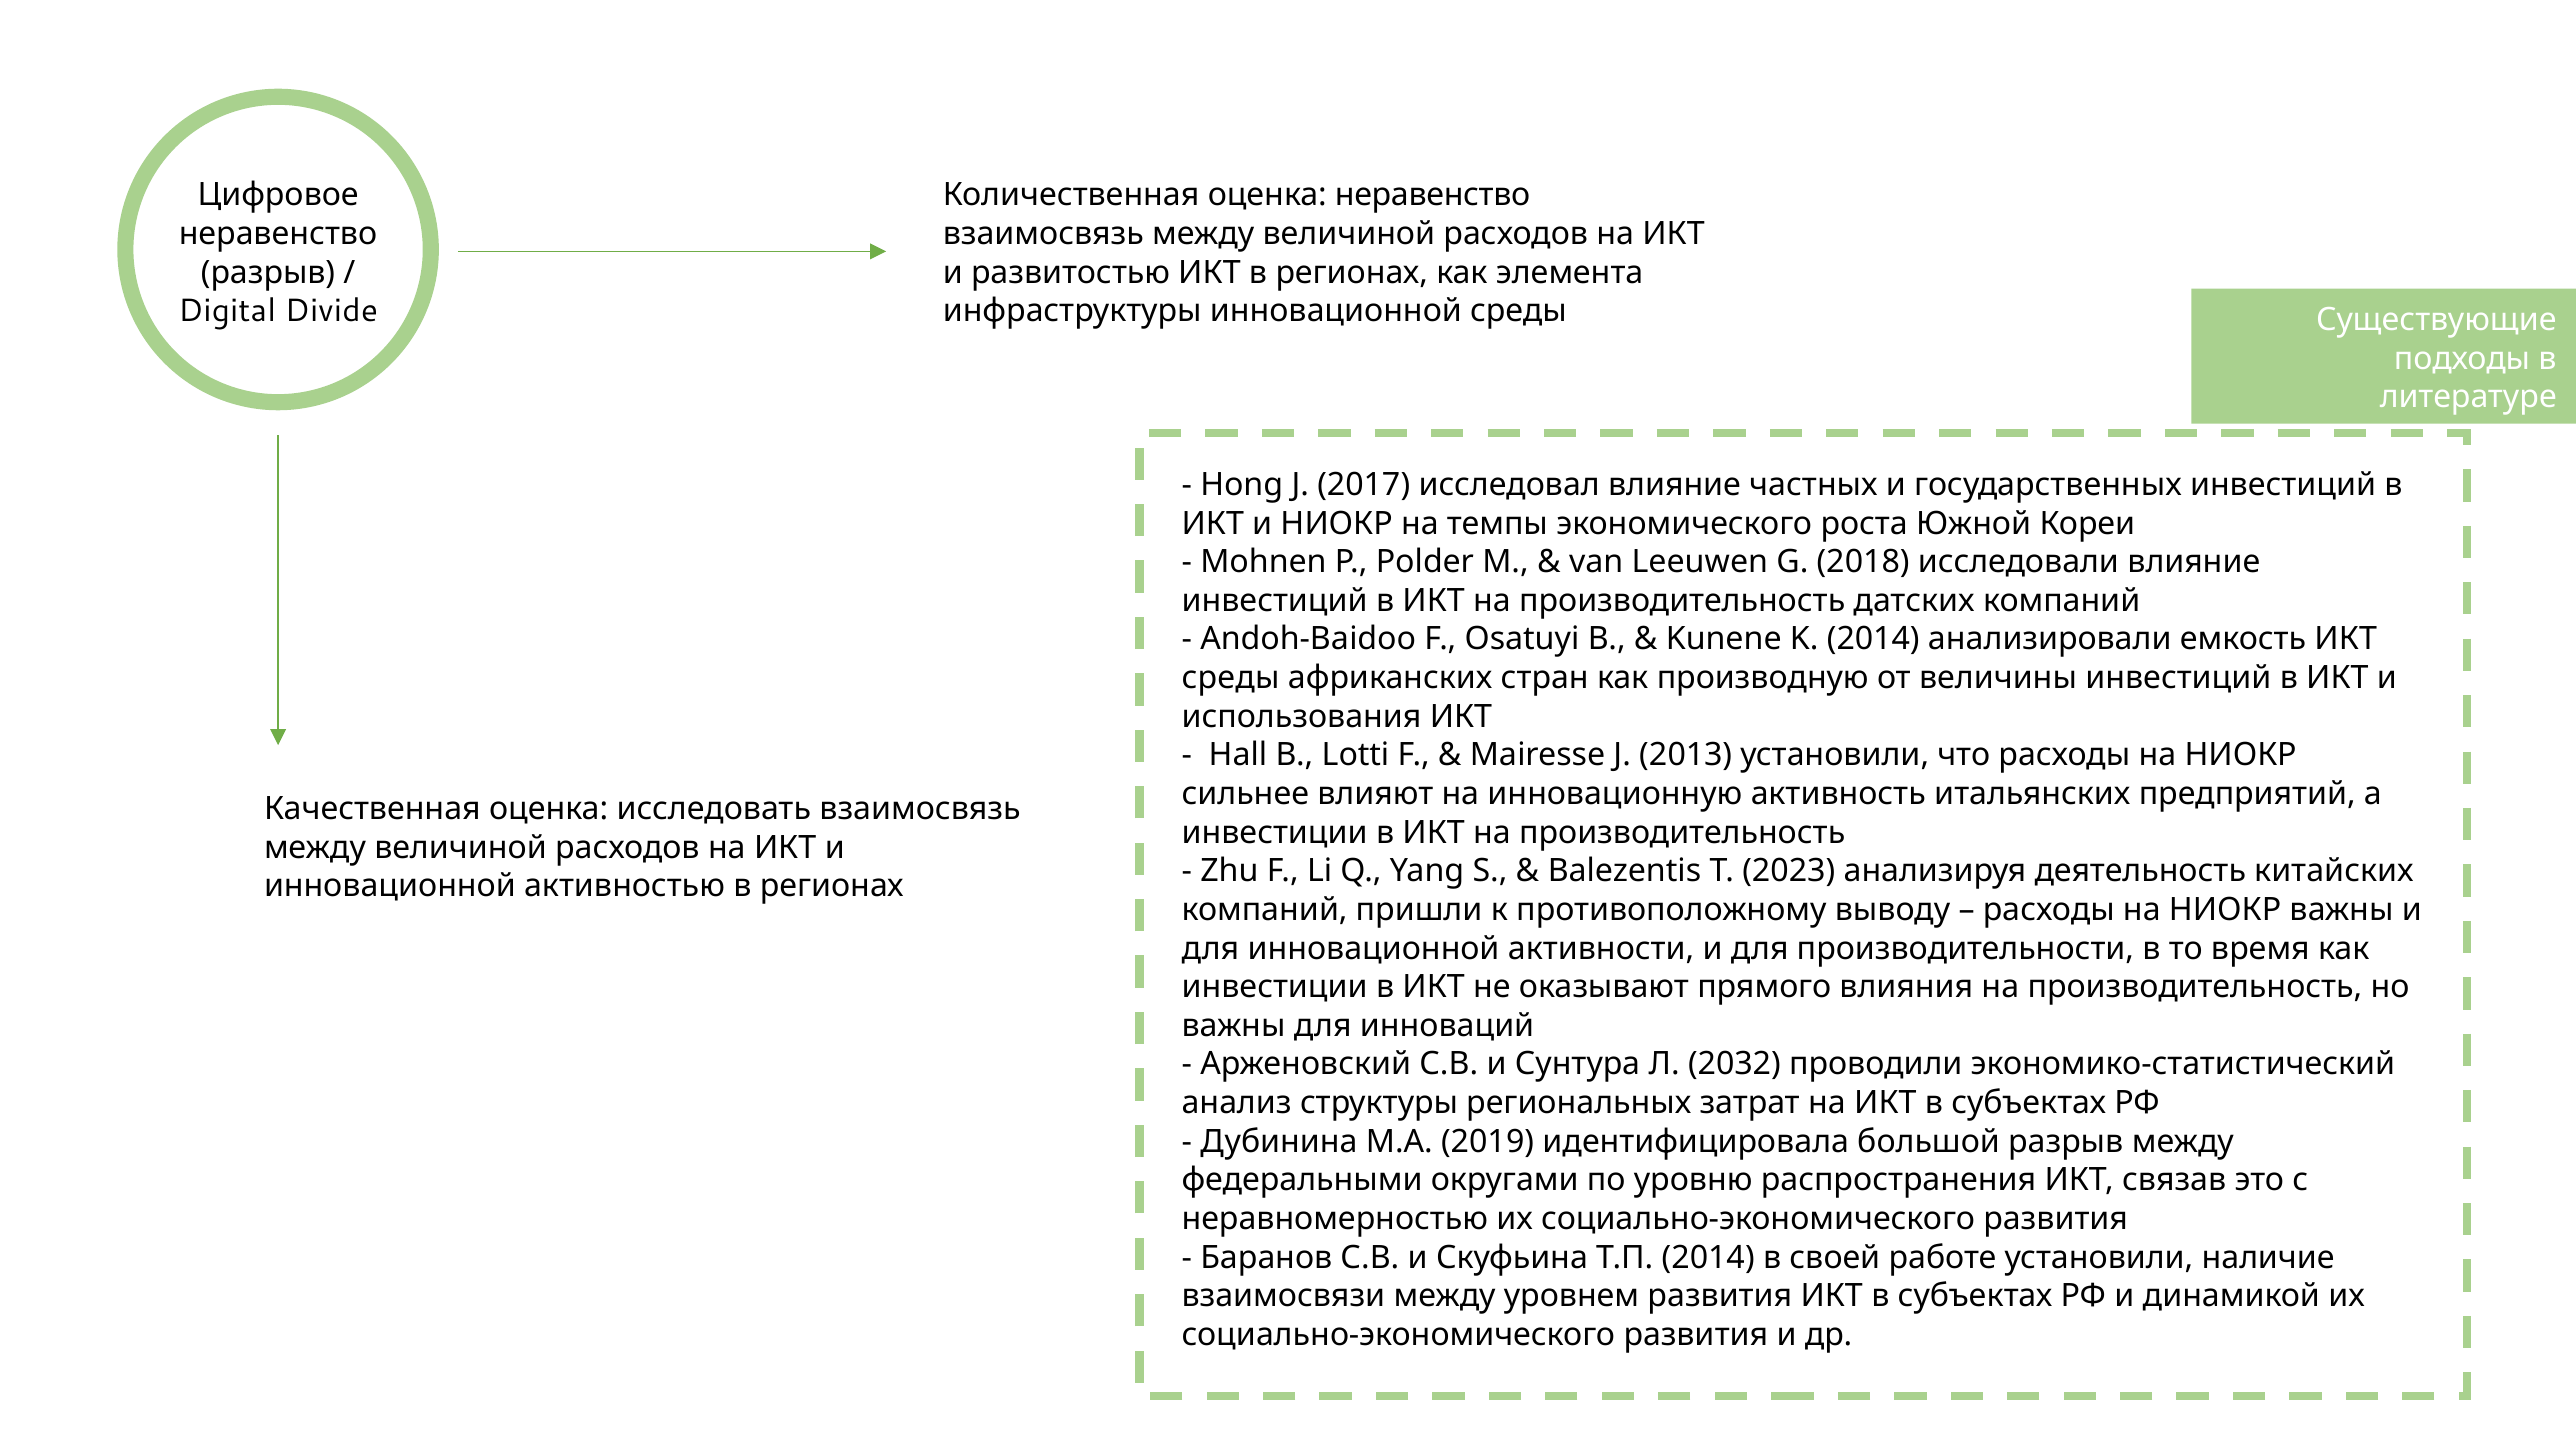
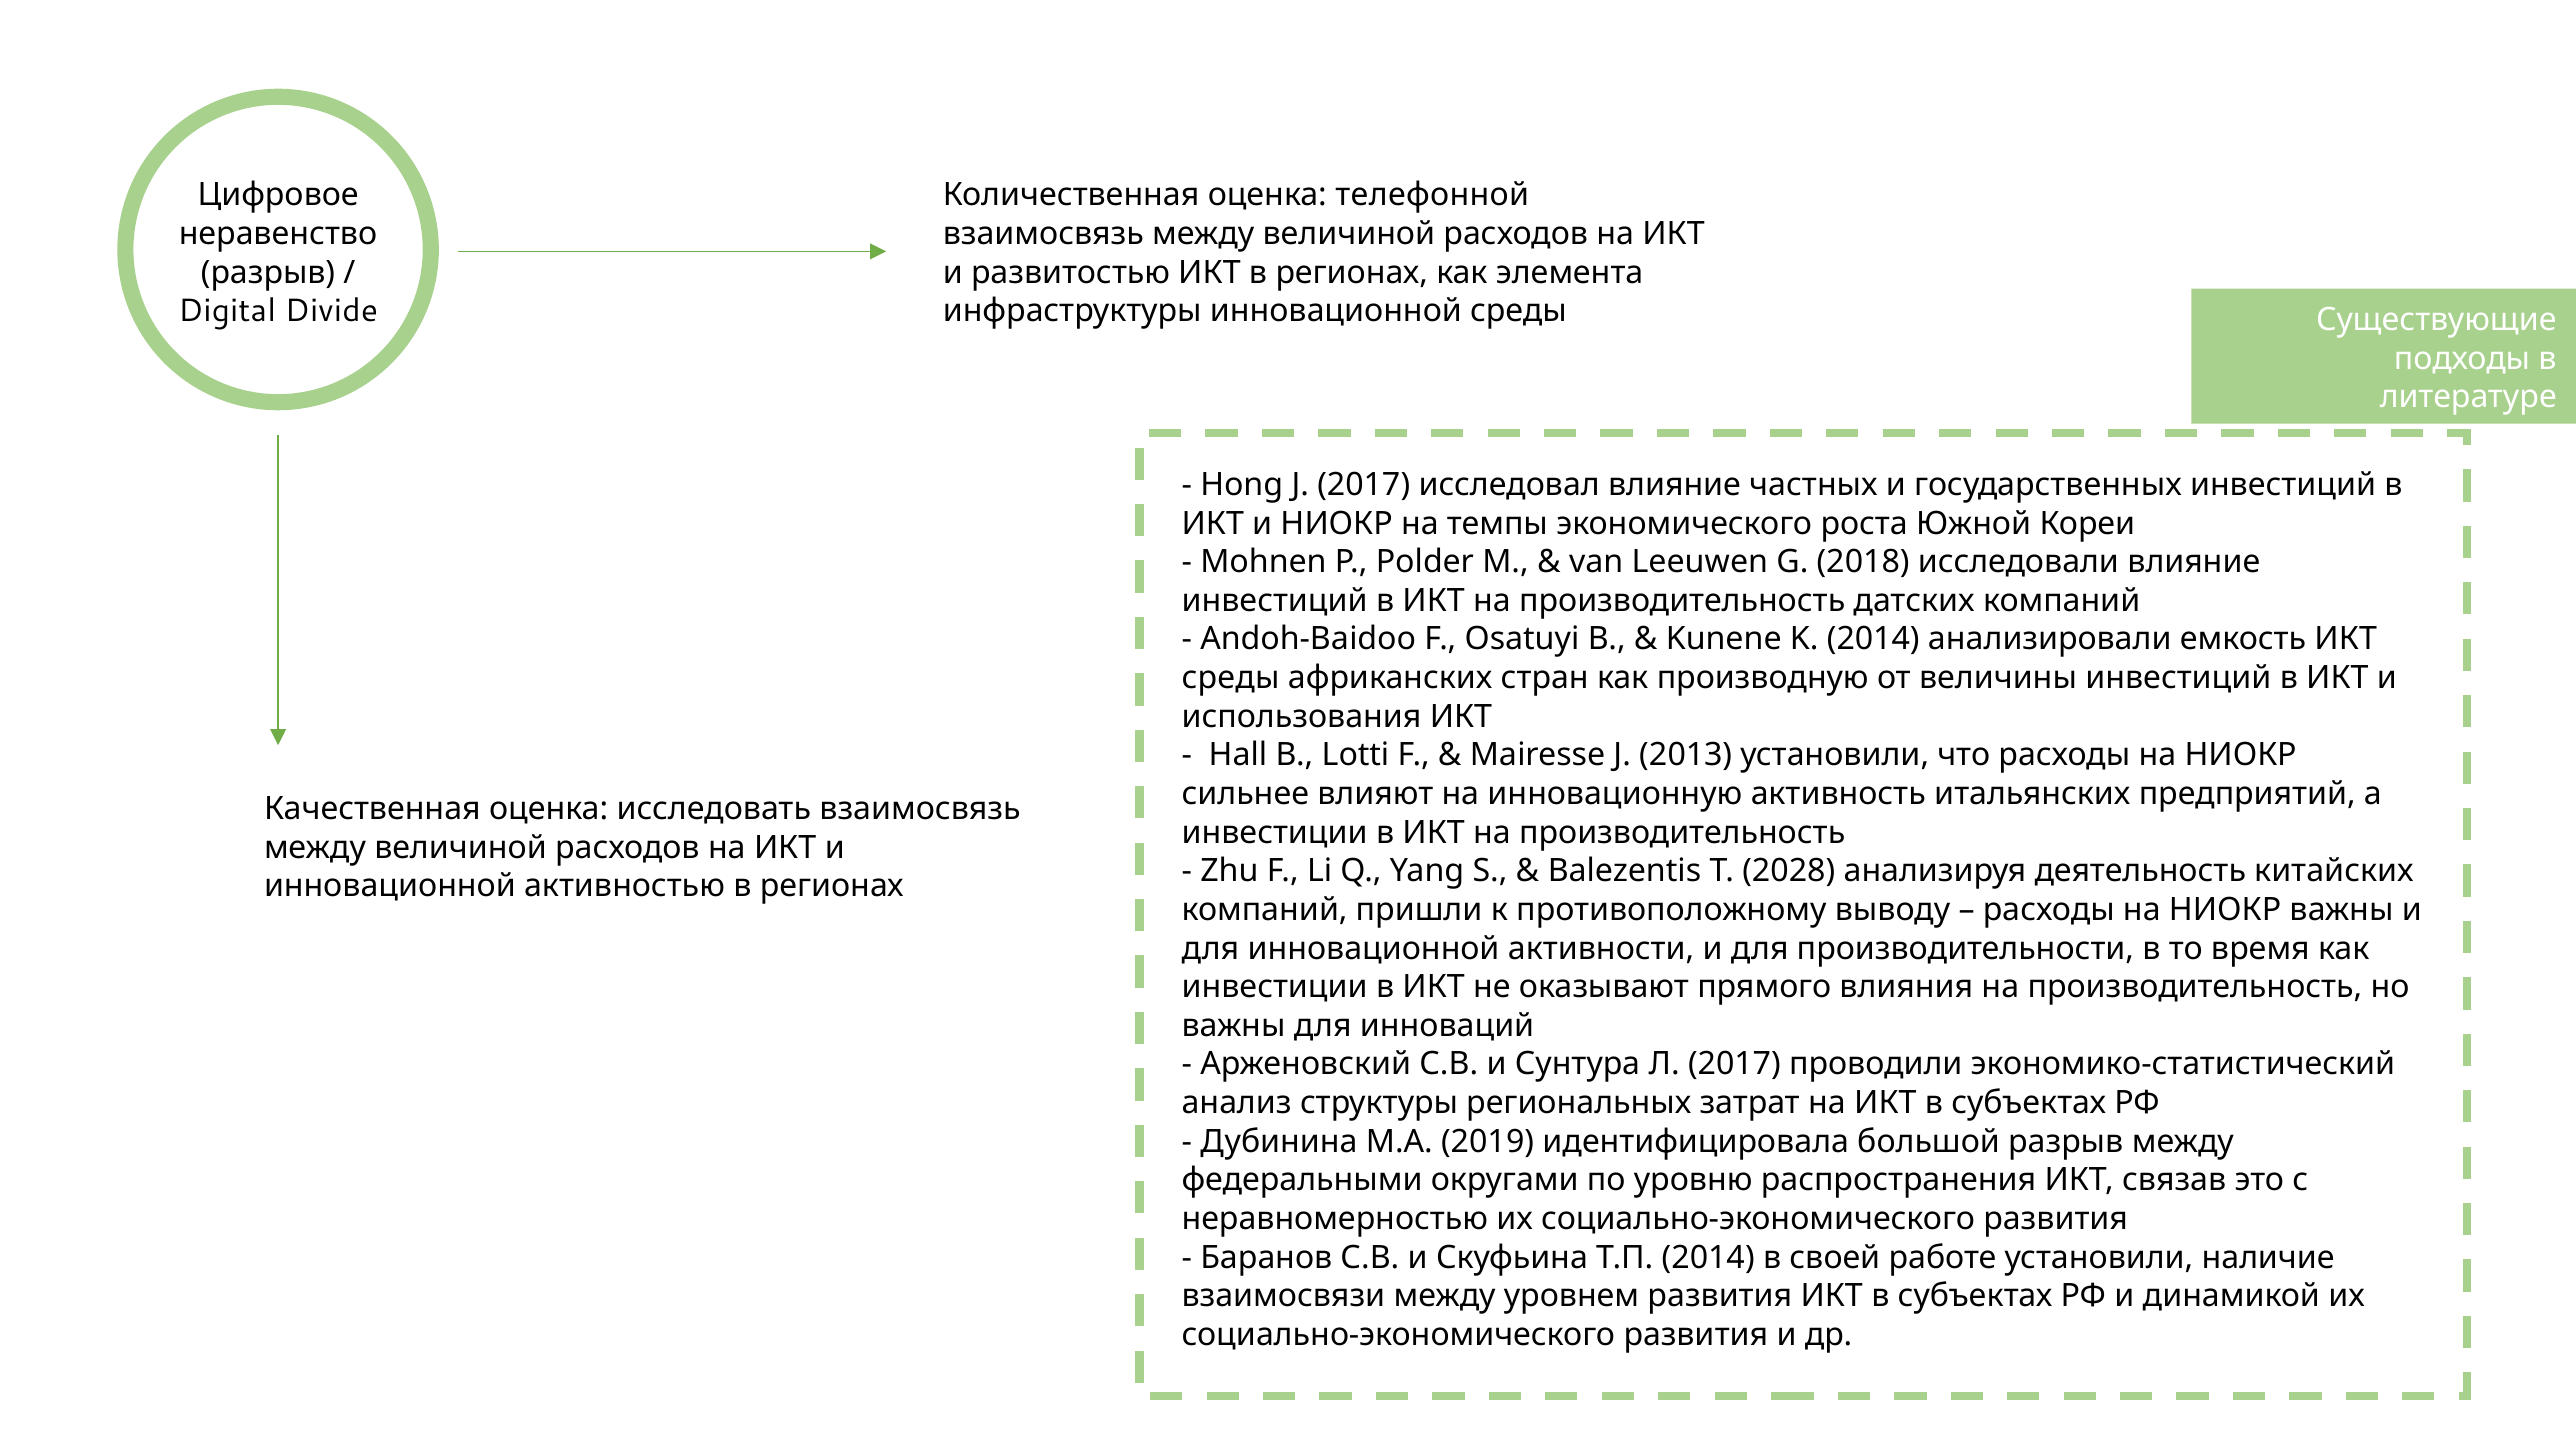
оценка неравенство: неравенство -> телефонной (1432, 195)
2023: 2023 -> 2028 (1789, 871)
Л 2032: 2032 -> 2017 (1734, 1064)
